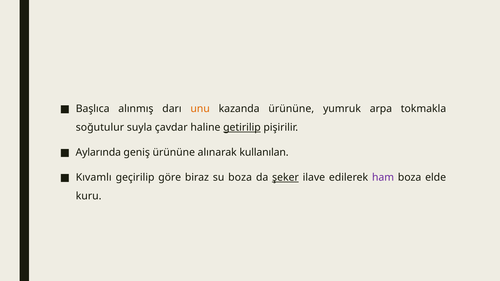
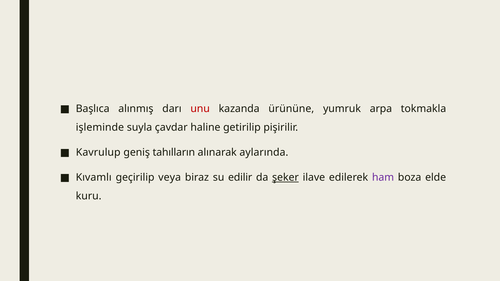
unu colour: orange -> red (200, 109)
soğutulur: soğutulur -> işleminde (100, 128)
getirilip underline: present -> none (242, 128)
Aylarında: Aylarında -> Kavrulup (98, 153)
geniş ürününe: ürününe -> tahılların (174, 153)
kullanılan: kullanılan -> aylarında (264, 153)
göre: göre -> veya (170, 178)
su boza: boza -> edilir (240, 178)
